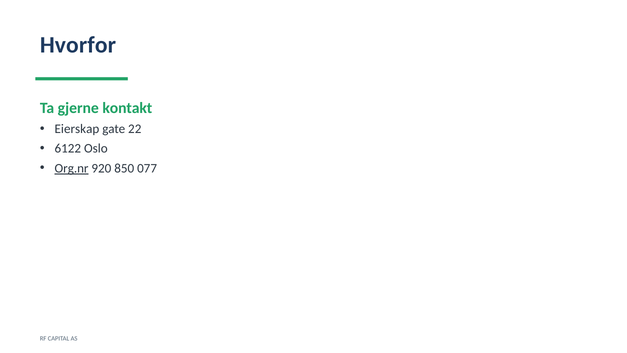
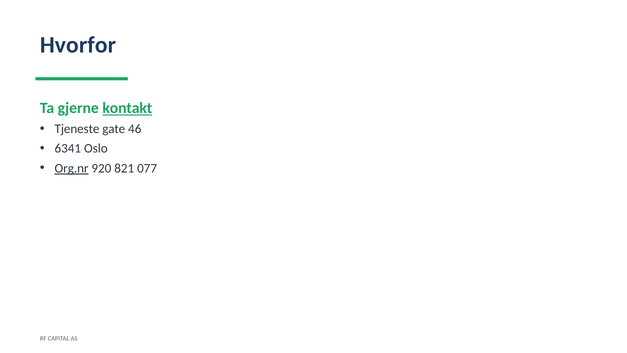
kontakt underline: none -> present (127, 108)
Eierskap: Eierskap -> Tjeneste (77, 129)
22: 22 -> 46 (135, 129)
6122: 6122 -> 6341 (68, 149)
850: 850 -> 821 (124, 168)
